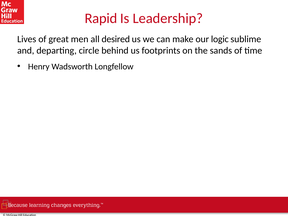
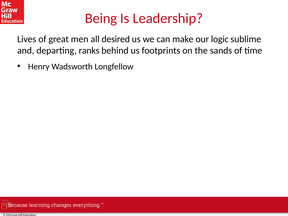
Rapid: Rapid -> Being (101, 18)
circle: circle -> ranks (89, 51)
